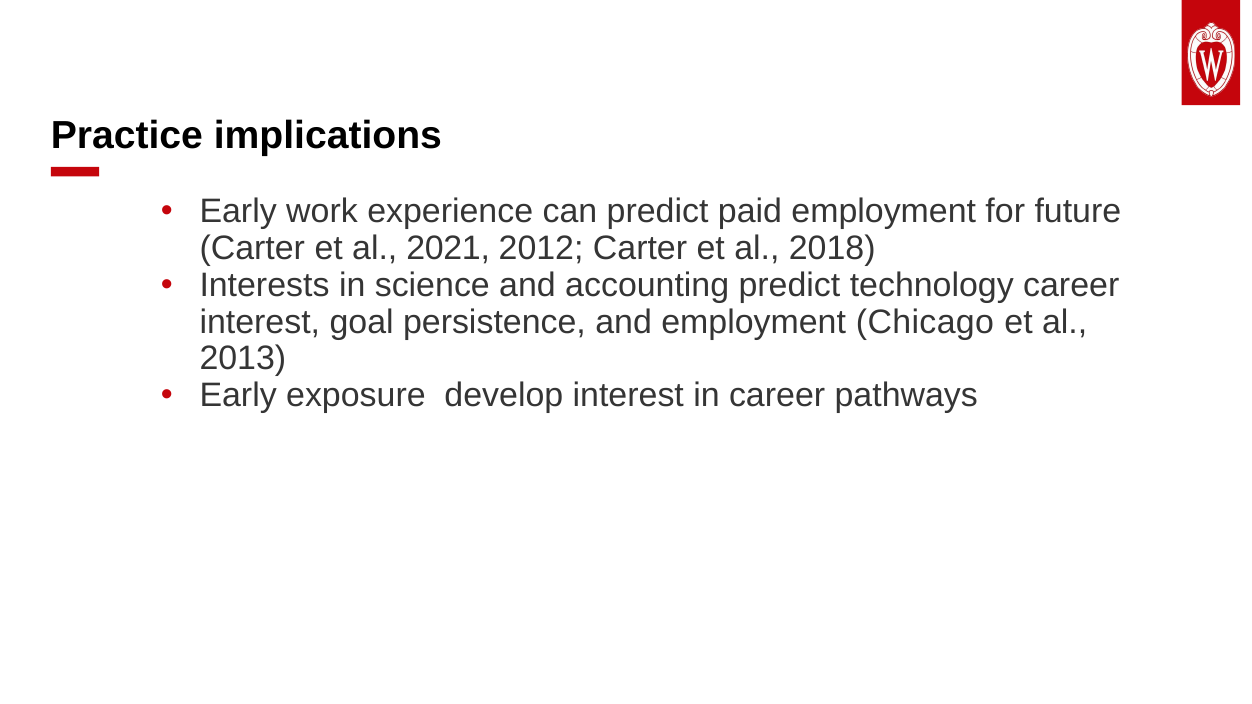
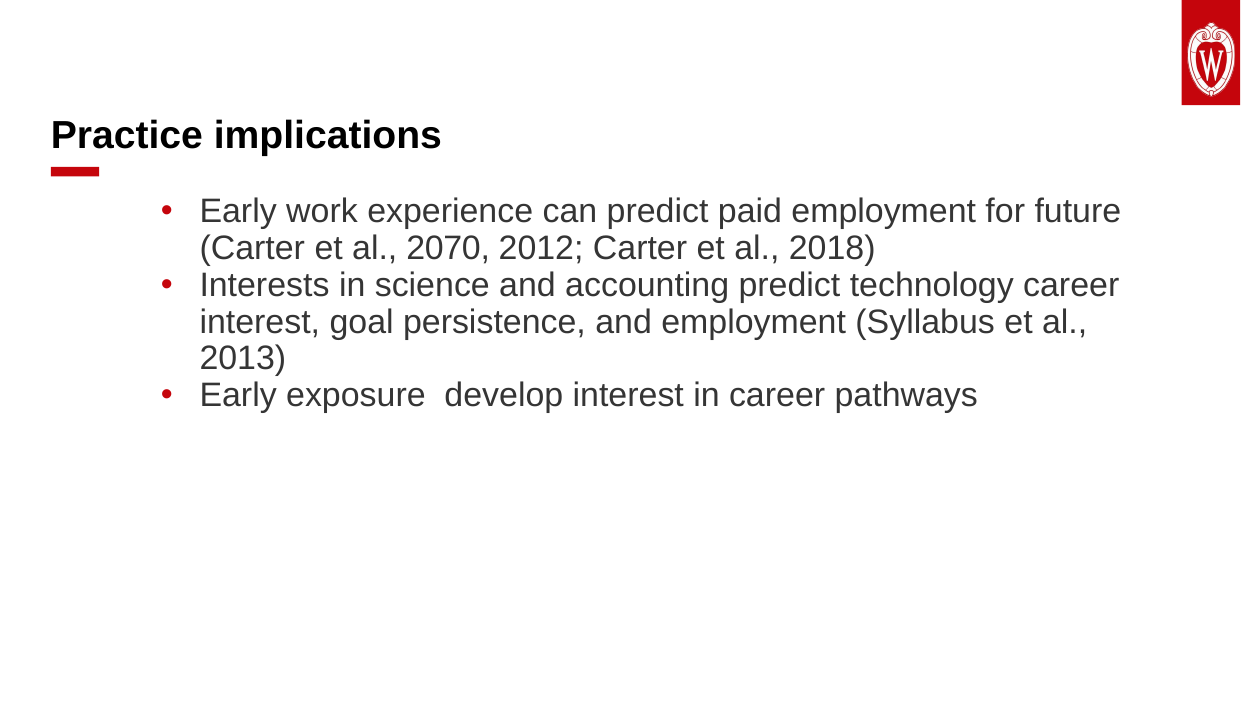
2021: 2021 -> 2070 (448, 249)
Chicago: Chicago -> Syllabus (925, 322)
